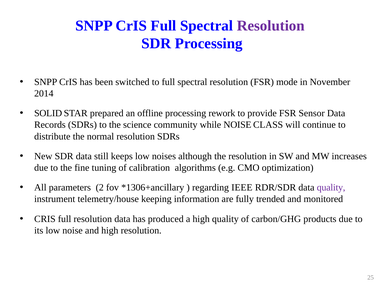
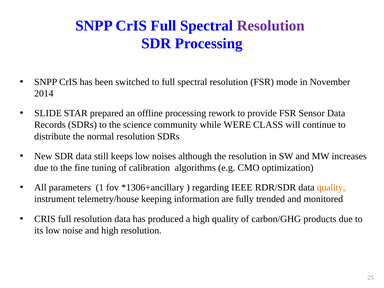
SOLID: SOLID -> SLIDE (48, 113)
while NOISE: NOISE -> WERE (237, 125)
2: 2 -> 1 (100, 188)
quality colour: purple -> orange (331, 188)
